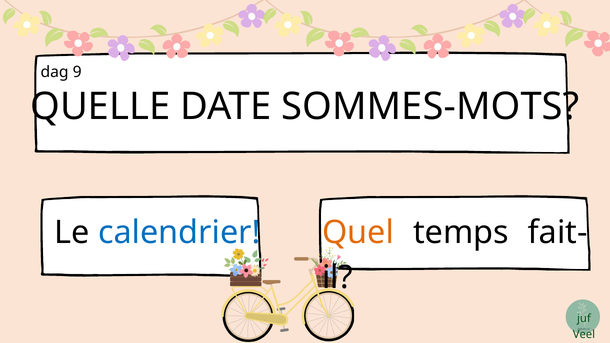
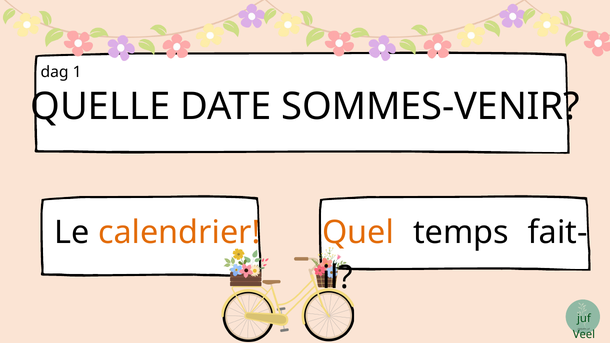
9: 9 -> 1 (77, 72)
SOMMES-MOTS: SOMMES-MOTS -> SOMMES-VENIR (430, 107)
calendrier colour: blue -> orange (179, 232)
